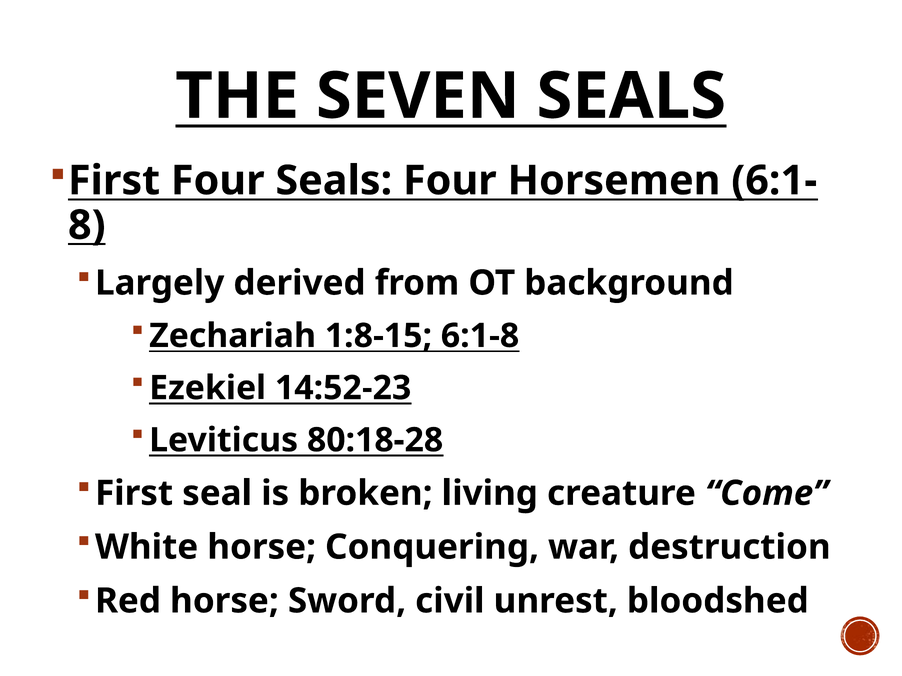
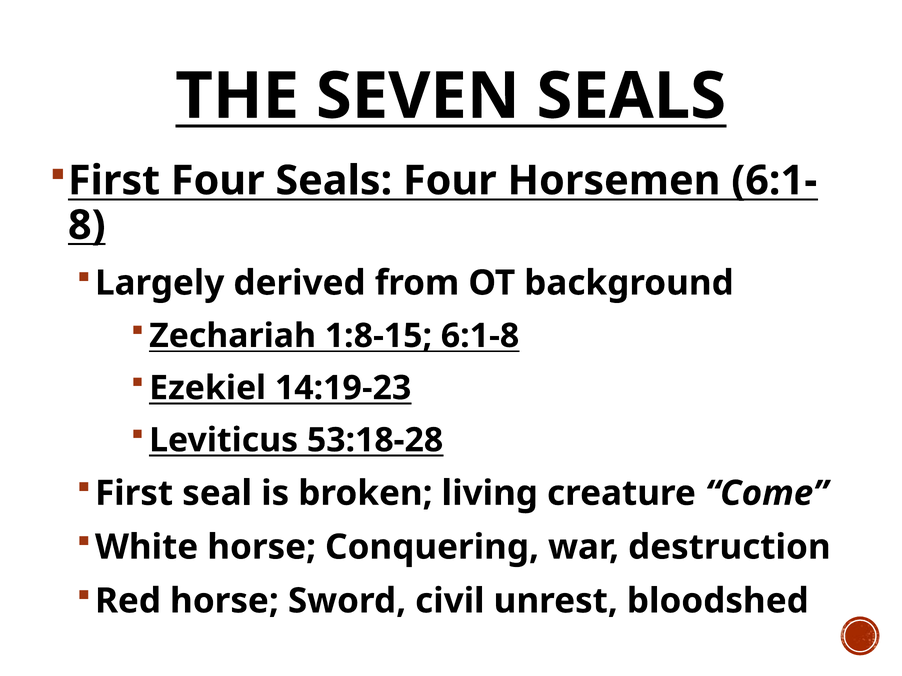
14:52-23: 14:52-23 -> 14:19-23 (343, 388)
80:18-28: 80:18-28 -> 53:18-28 (375, 440)
